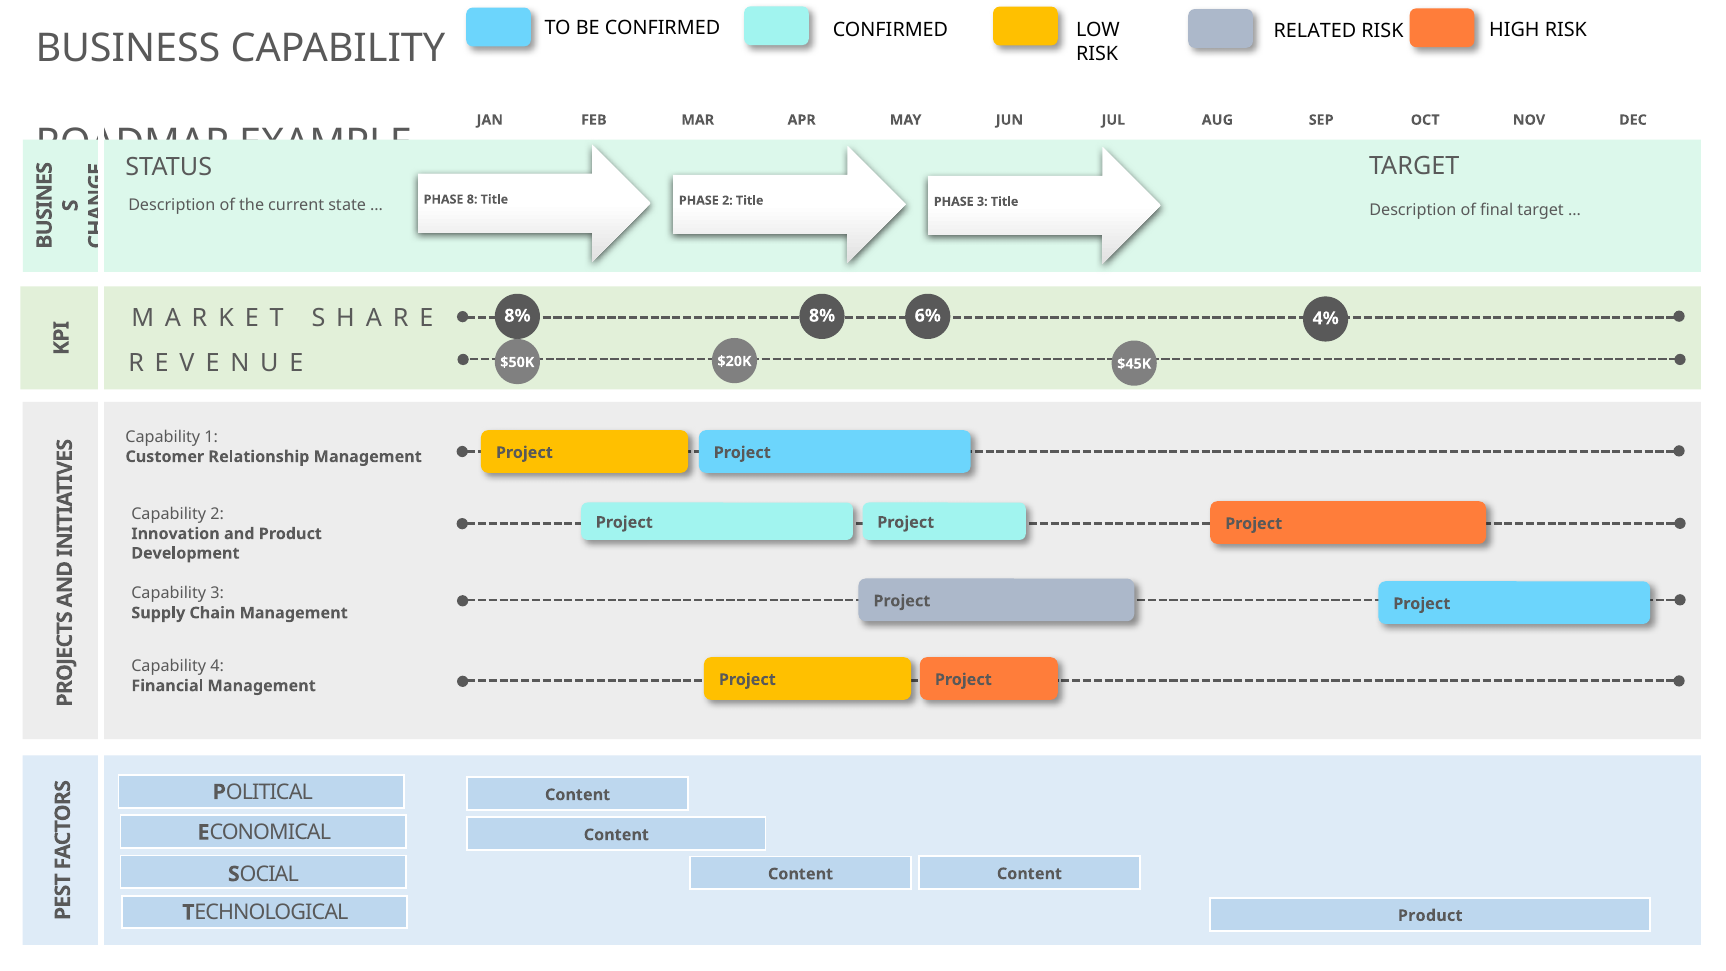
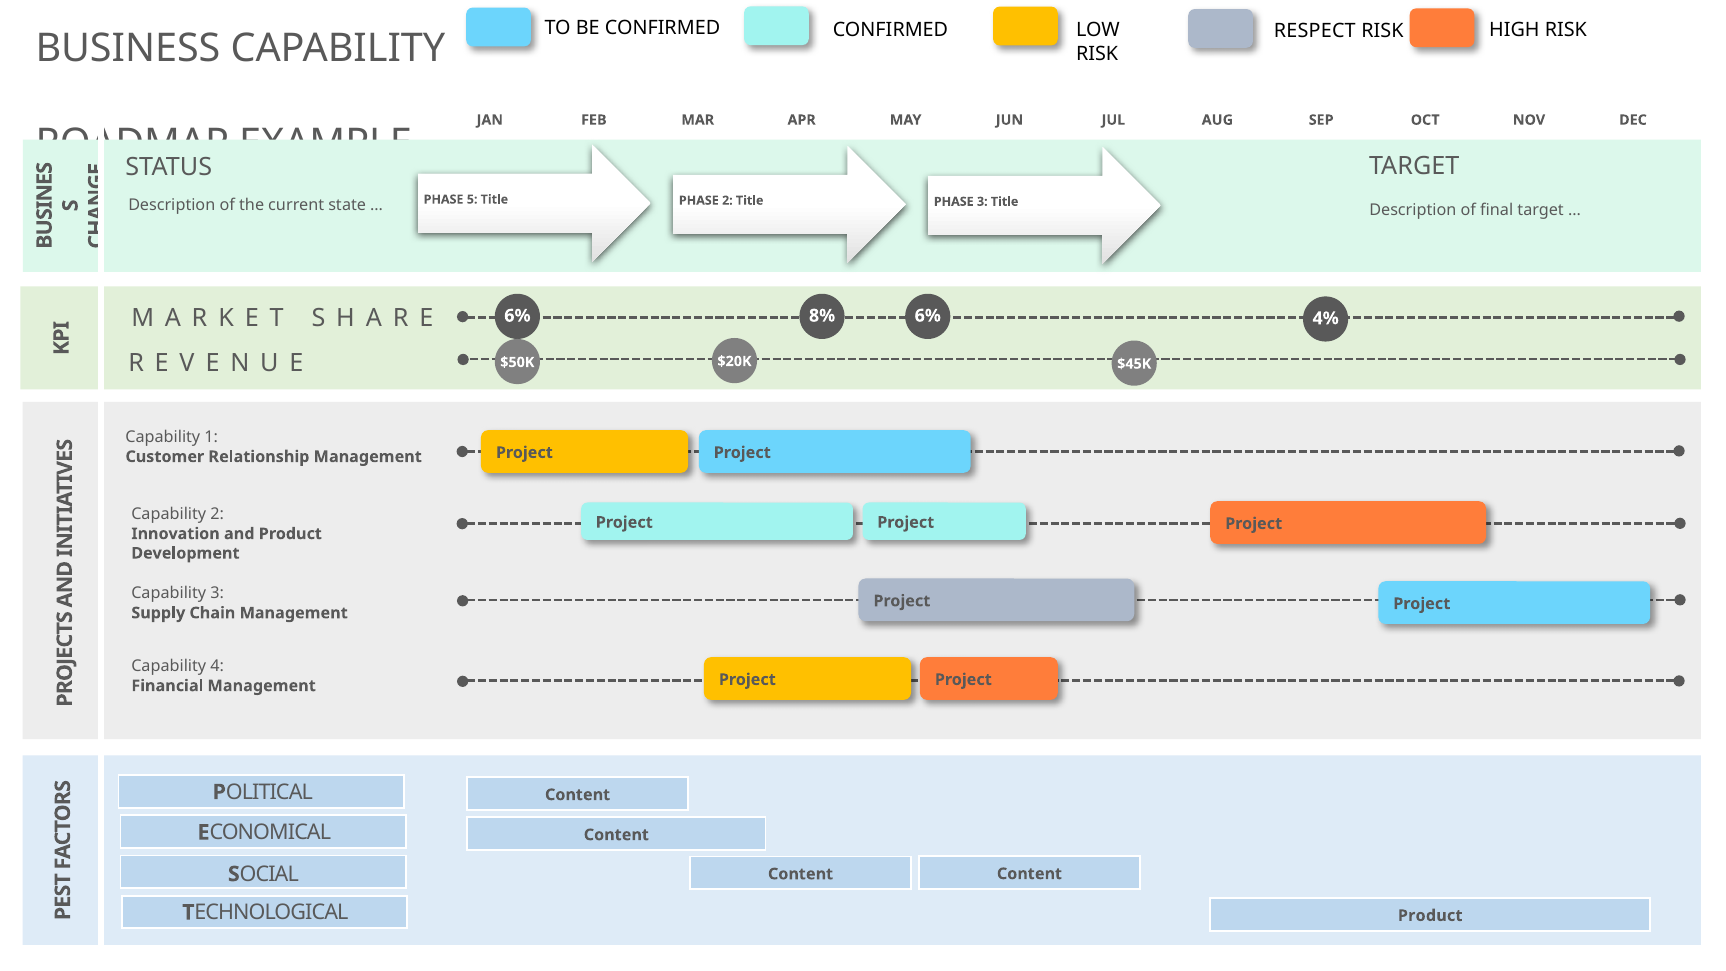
RELATED: RELATED -> RESPECT (1315, 31)
8: 8 -> 5 (472, 199)
8%: 8% -> 6% (517, 316)
